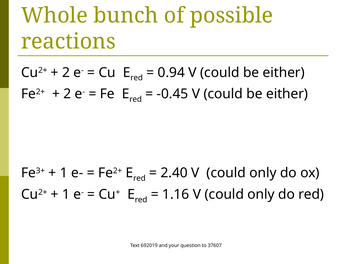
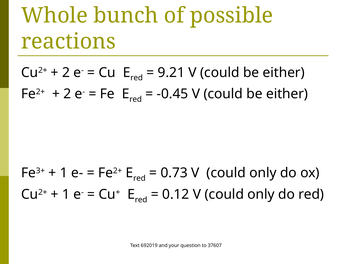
0.94: 0.94 -> 9.21 (171, 73)
2.40: 2.40 -> 0.73 (174, 173)
1.16: 1.16 -> 0.12 (176, 194)
